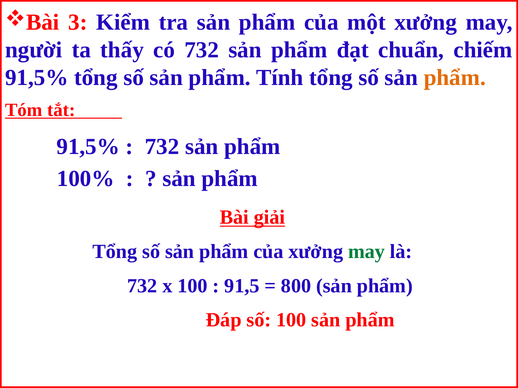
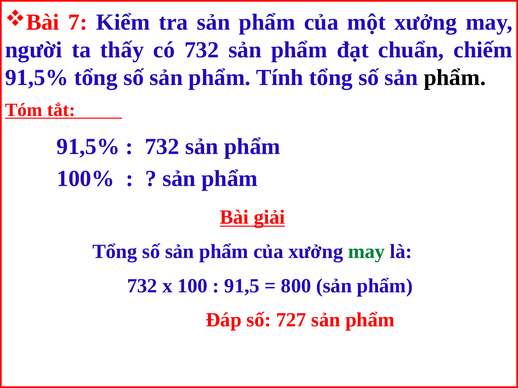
3: 3 -> 7 (78, 22)
phẩm colour: orange -> black (455, 78)
số 100: 100 -> 727 (291, 320)
